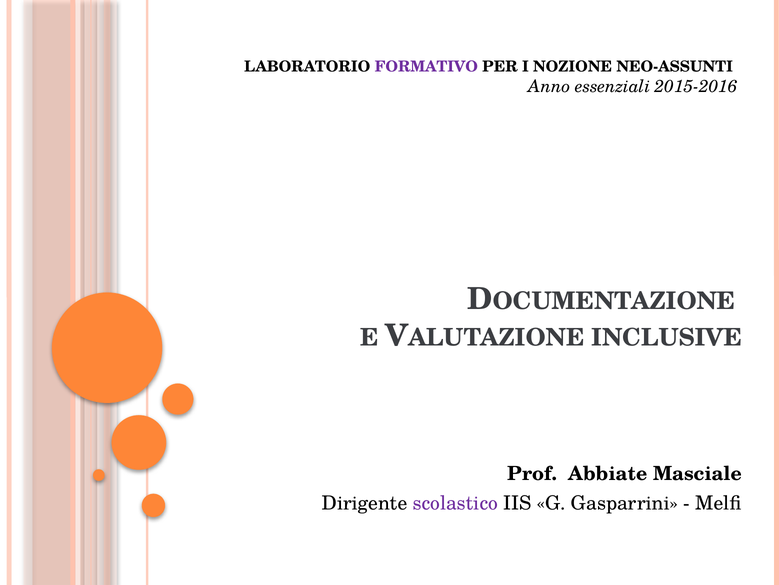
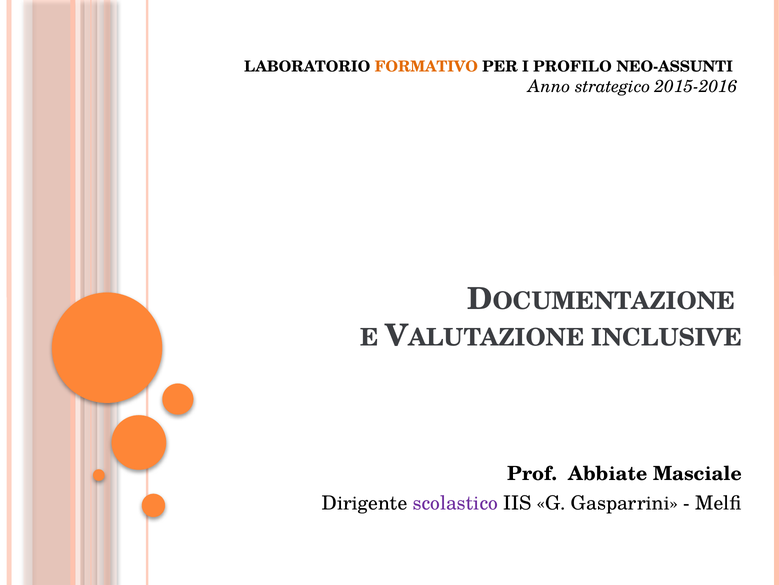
FORMATIVO colour: purple -> orange (426, 67)
NOZIONE: NOZIONE -> PROFILO (572, 67)
essenziali: essenziali -> strategico (613, 86)
